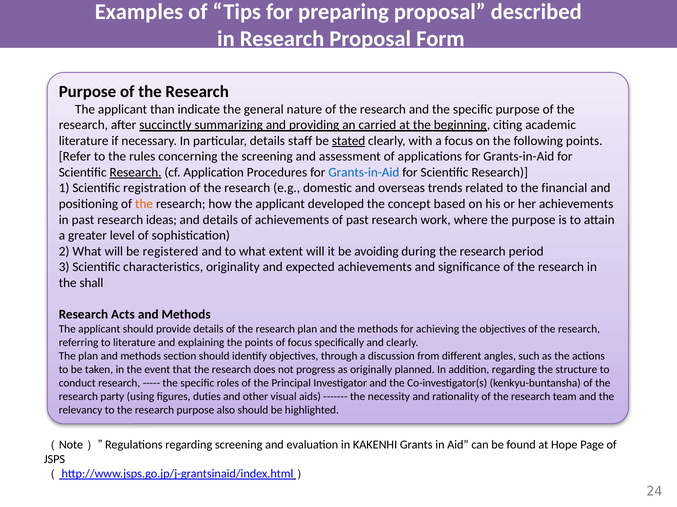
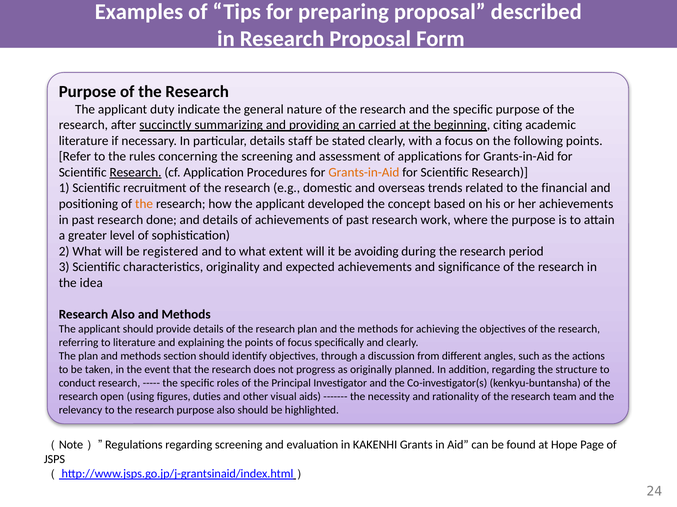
than: than -> duty (162, 109)
stated underline: present -> none (349, 141)
Grants-in-Aid colour: blue -> orange (364, 173)
registration: registration -> recruitment (155, 188)
ideas: ideas -> done (161, 220)
shall: shall -> idea (91, 283)
Research Acts: Acts -> Also (123, 315)
party: party -> open (112, 397)
